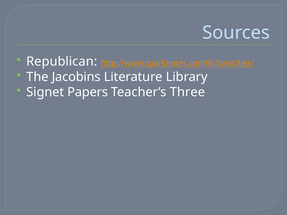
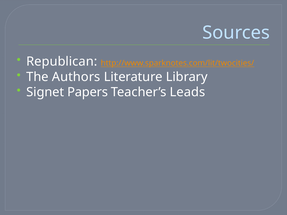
Jacobins: Jacobins -> Authors (76, 77)
Three: Three -> Leads (187, 92)
